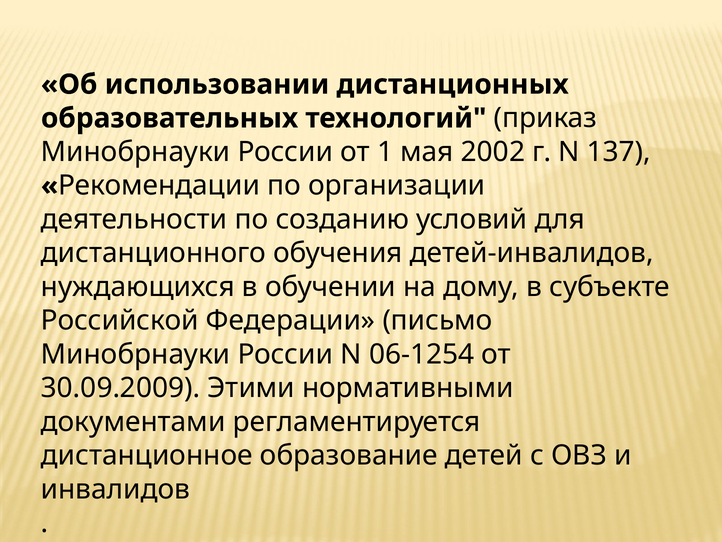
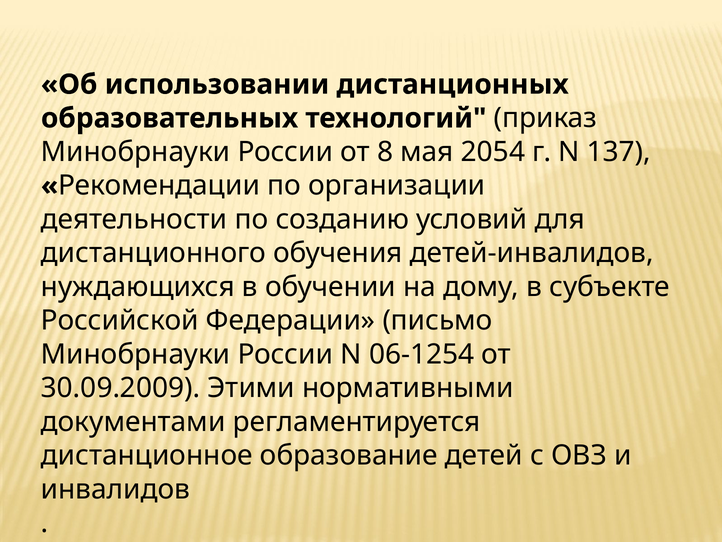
1: 1 -> 8 (385, 152)
2002: 2002 -> 2054 (493, 152)
